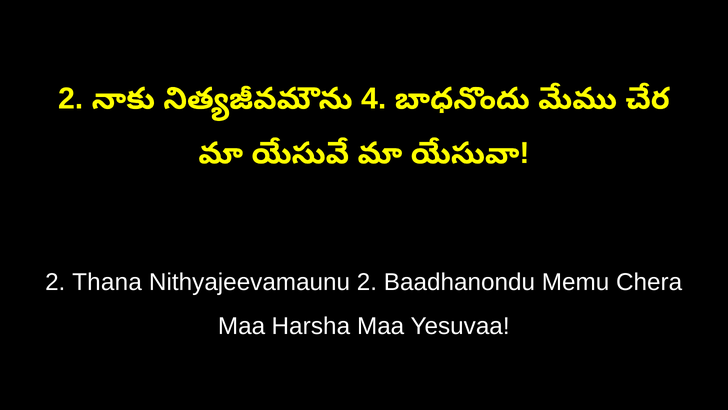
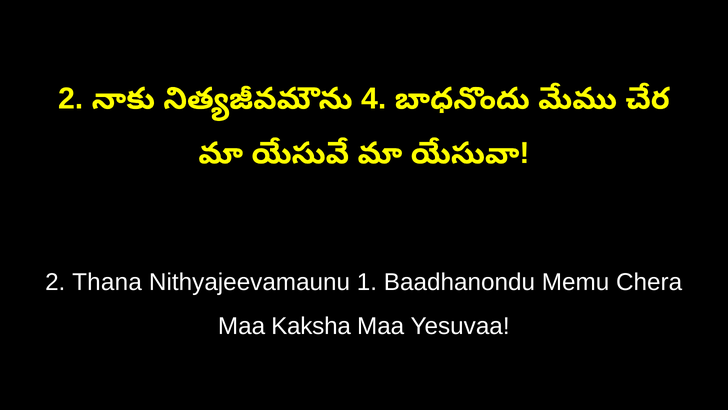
Nithyajeevamaunu 2: 2 -> 1 (367, 282)
Harsha: Harsha -> Kaksha (311, 326)
